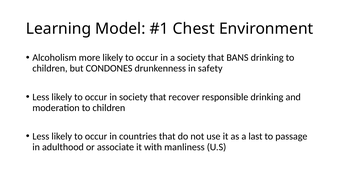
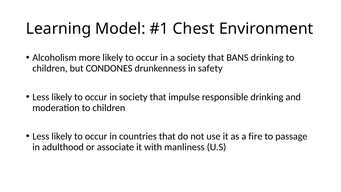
recover: recover -> impulse (184, 97)
last: last -> fire (255, 136)
